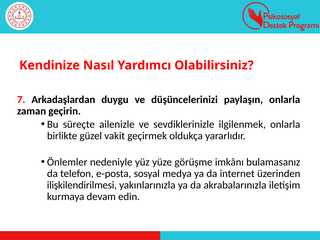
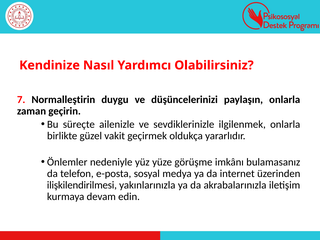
Arkadaşlardan: Arkadaşlardan -> Normalleştirin (63, 100)
